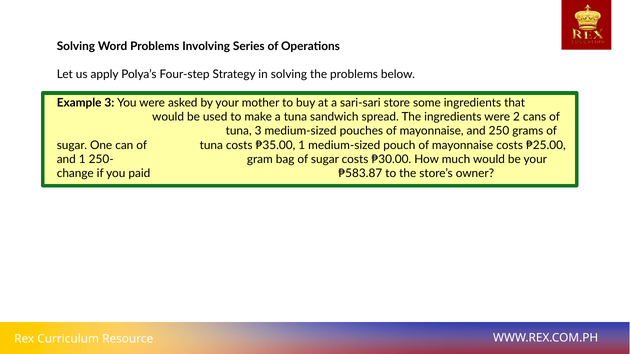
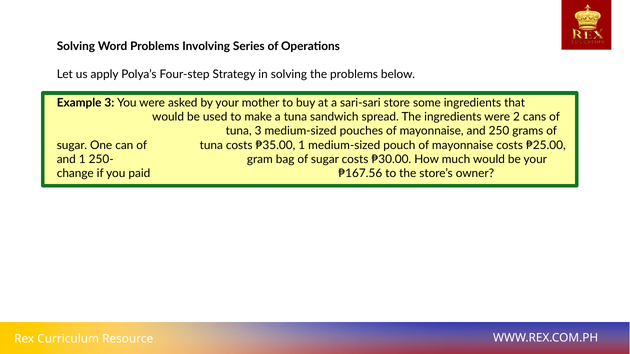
₱583.87: ₱583.87 -> ₱167.56 (360, 174)
